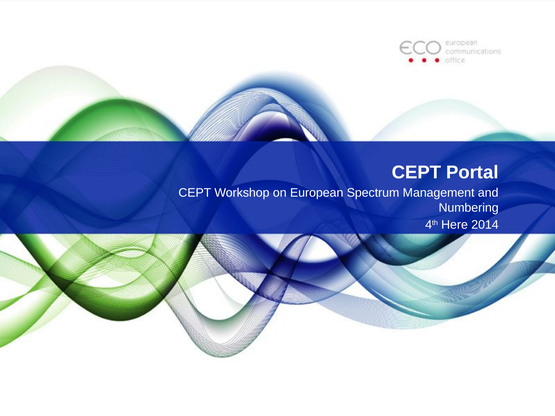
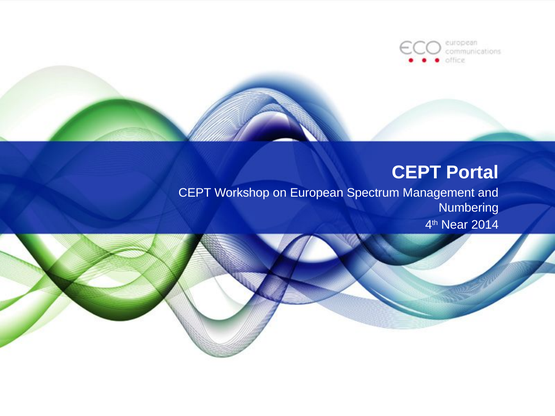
Here: Here -> Near (455, 225)
